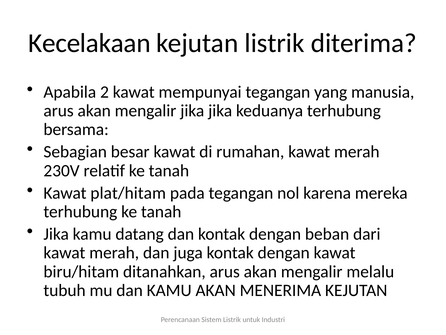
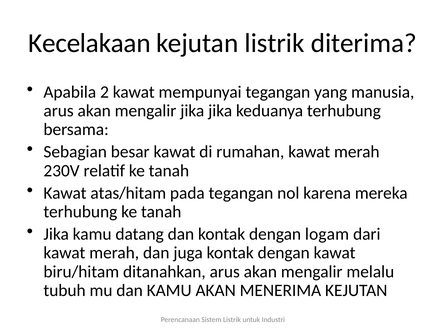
plat/hitam: plat/hitam -> atas/hitam (128, 193)
beban: beban -> logam (327, 234)
